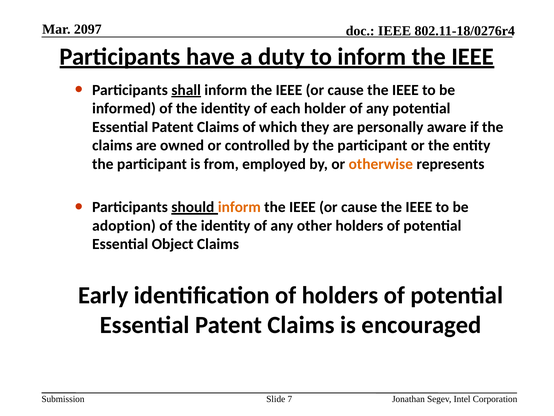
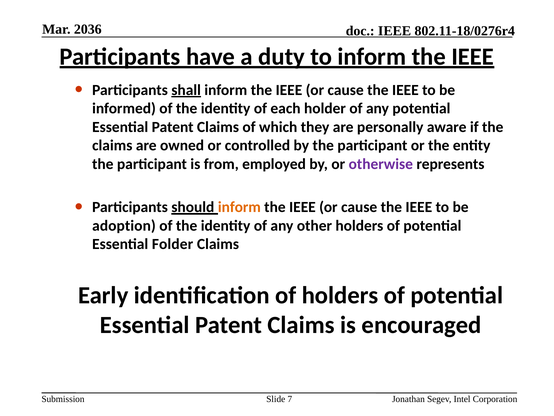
2097: 2097 -> 2036 (88, 29)
otherwise colour: orange -> purple (381, 164)
Object: Object -> Folder (173, 244)
